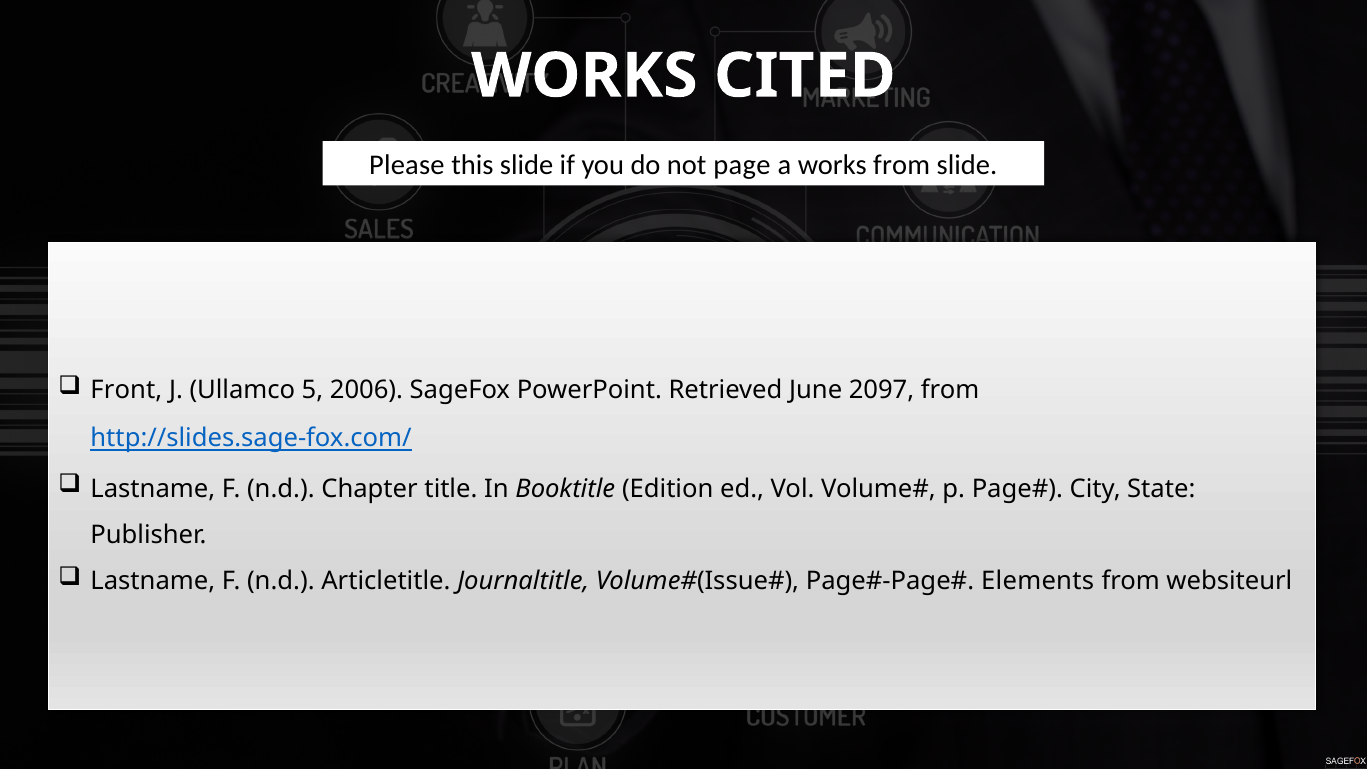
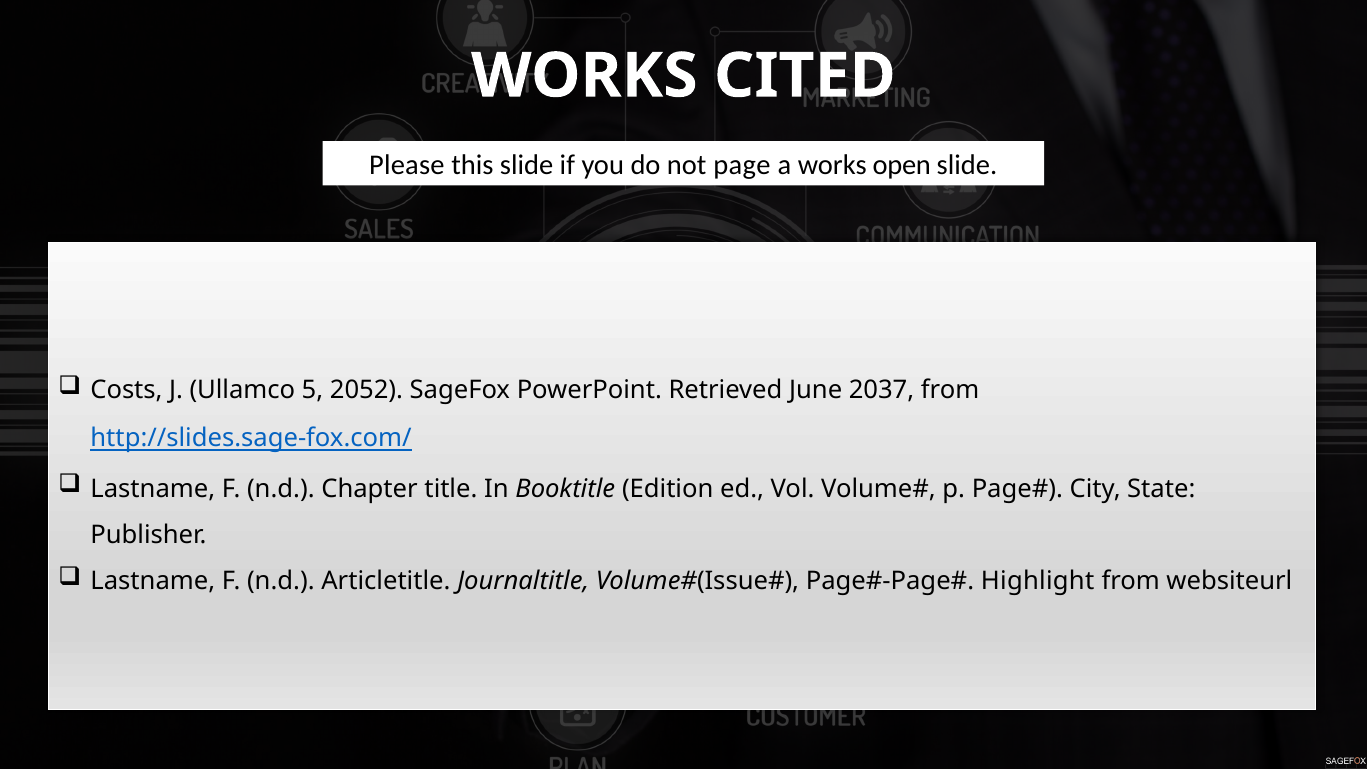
works from: from -> open (902, 165)
Front: Front -> Costs (126, 390)
2006: 2006 -> 2052 (366, 390)
2097: 2097 -> 2037 (882, 390)
Elements: Elements -> Highlight (1038, 581)
